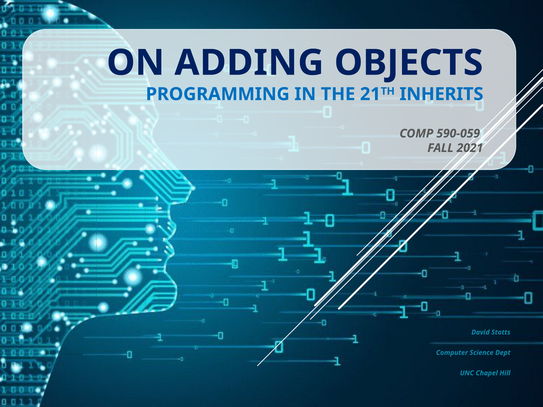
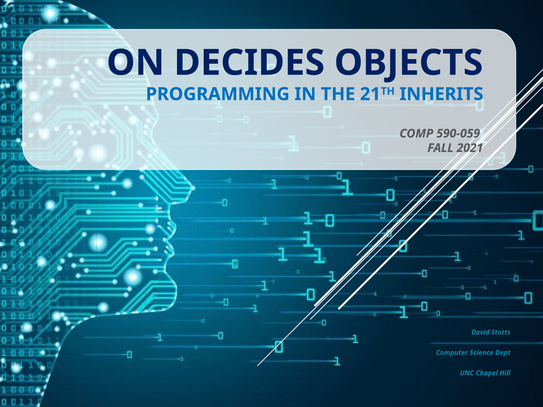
ADDING: ADDING -> DECIDES (249, 63)
